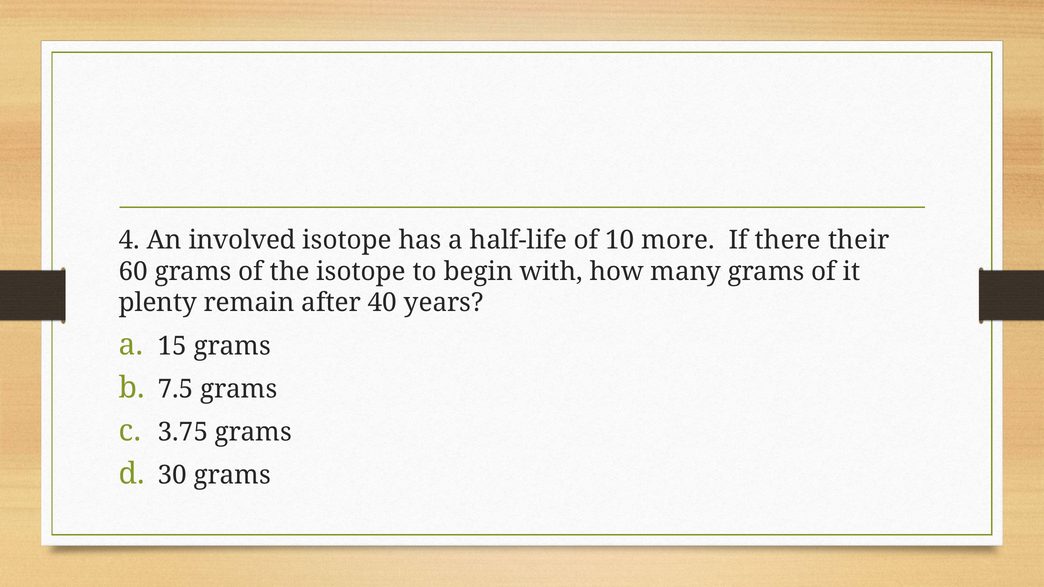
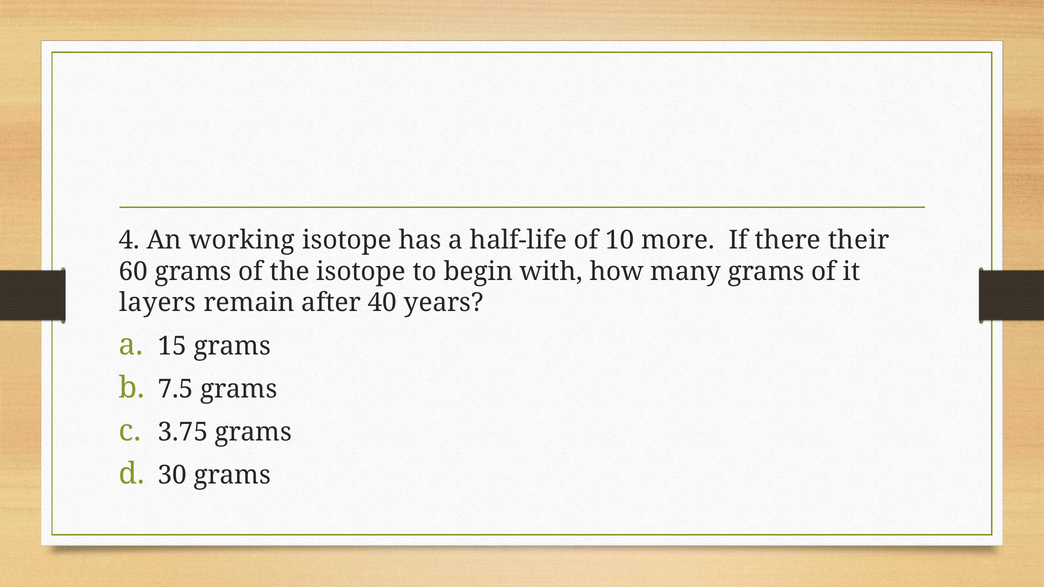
involved: involved -> working (242, 240)
plenty: plenty -> layers (158, 303)
